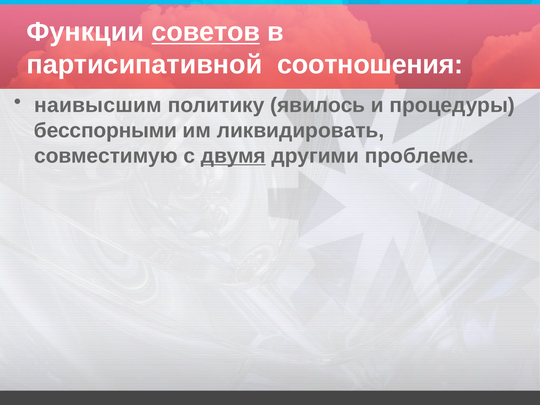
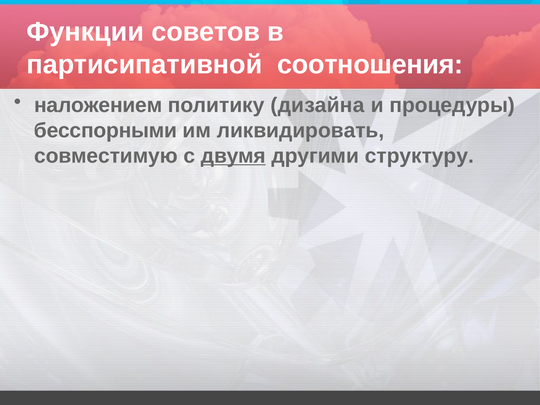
советов underline: present -> none (206, 32)
наивысшим: наивысшим -> наложением (98, 105)
явилось: явилось -> дизайна (318, 105)
проблеме: проблеме -> структуру (419, 156)
